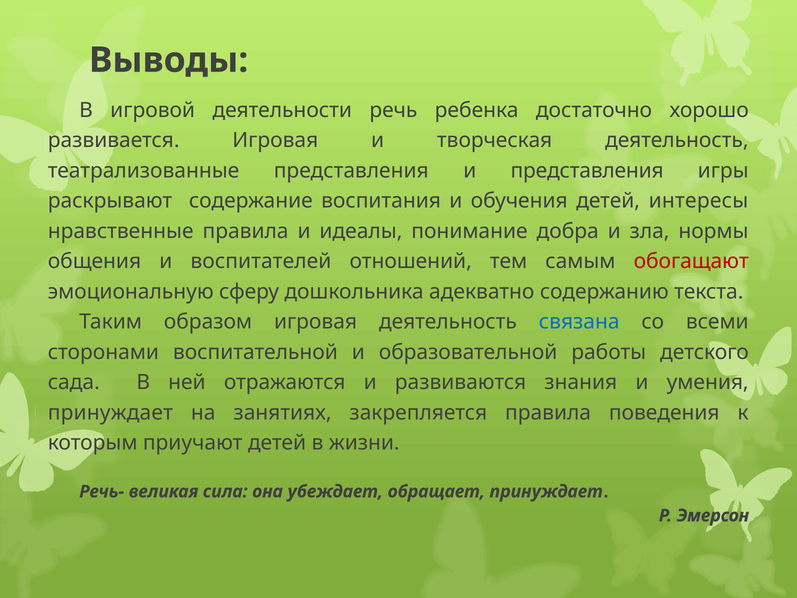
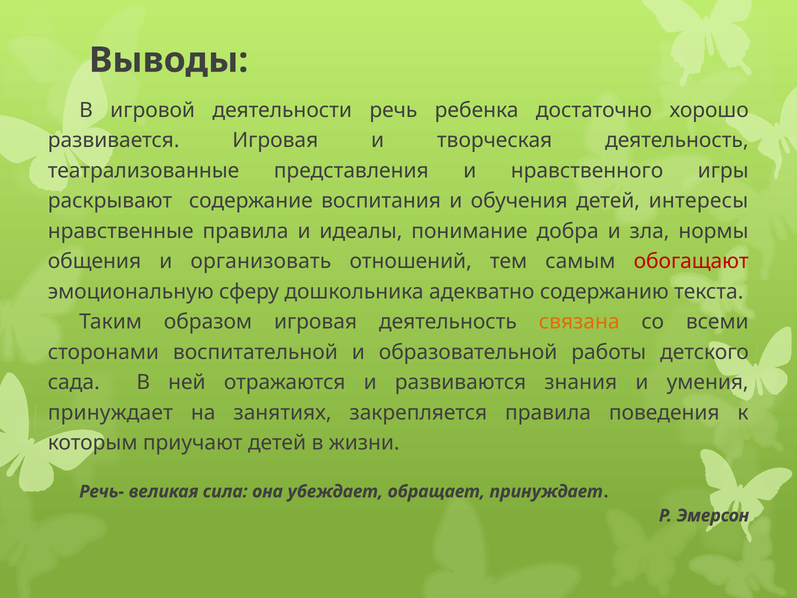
и представления: представления -> нравственного (587, 171)
воспитателей: воспитателей -> организовать (261, 261)
связана colour: blue -> orange (579, 322)
